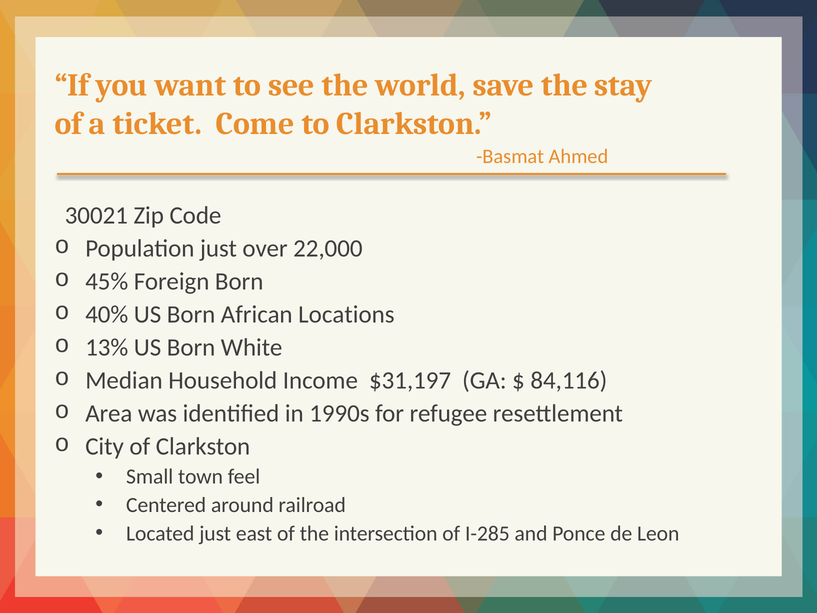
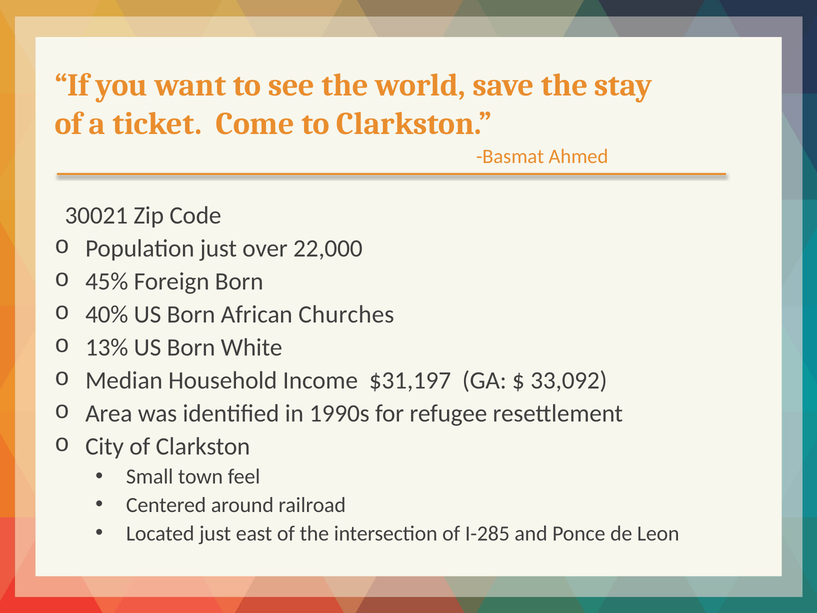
Locations: Locations -> Churches (346, 314)
84,116: 84,116 -> 33,092 (569, 380)
